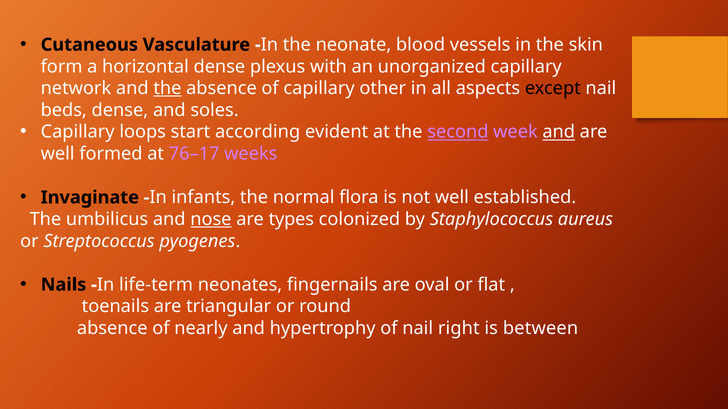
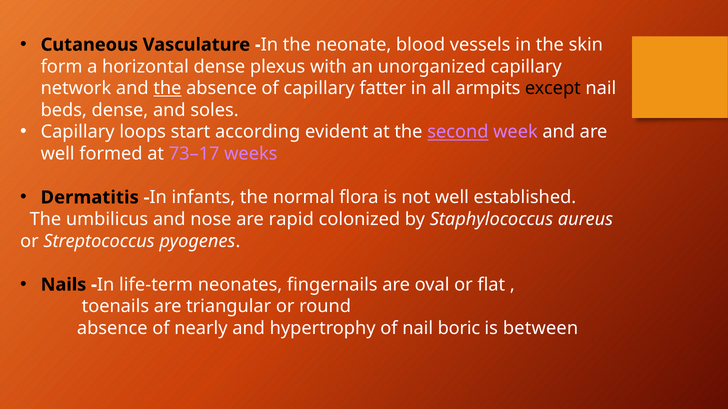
other: other -> fatter (383, 88)
aspects: aspects -> armpits (488, 88)
and underline: present -> none (559, 132)
76–17: 76–17 -> 73–17 (194, 154)
Invaginate: Invaginate -> Dermatitis (90, 198)
nose underline: present -> none (211, 220)
types: types -> rapid (291, 220)
right: right -> boric (459, 329)
